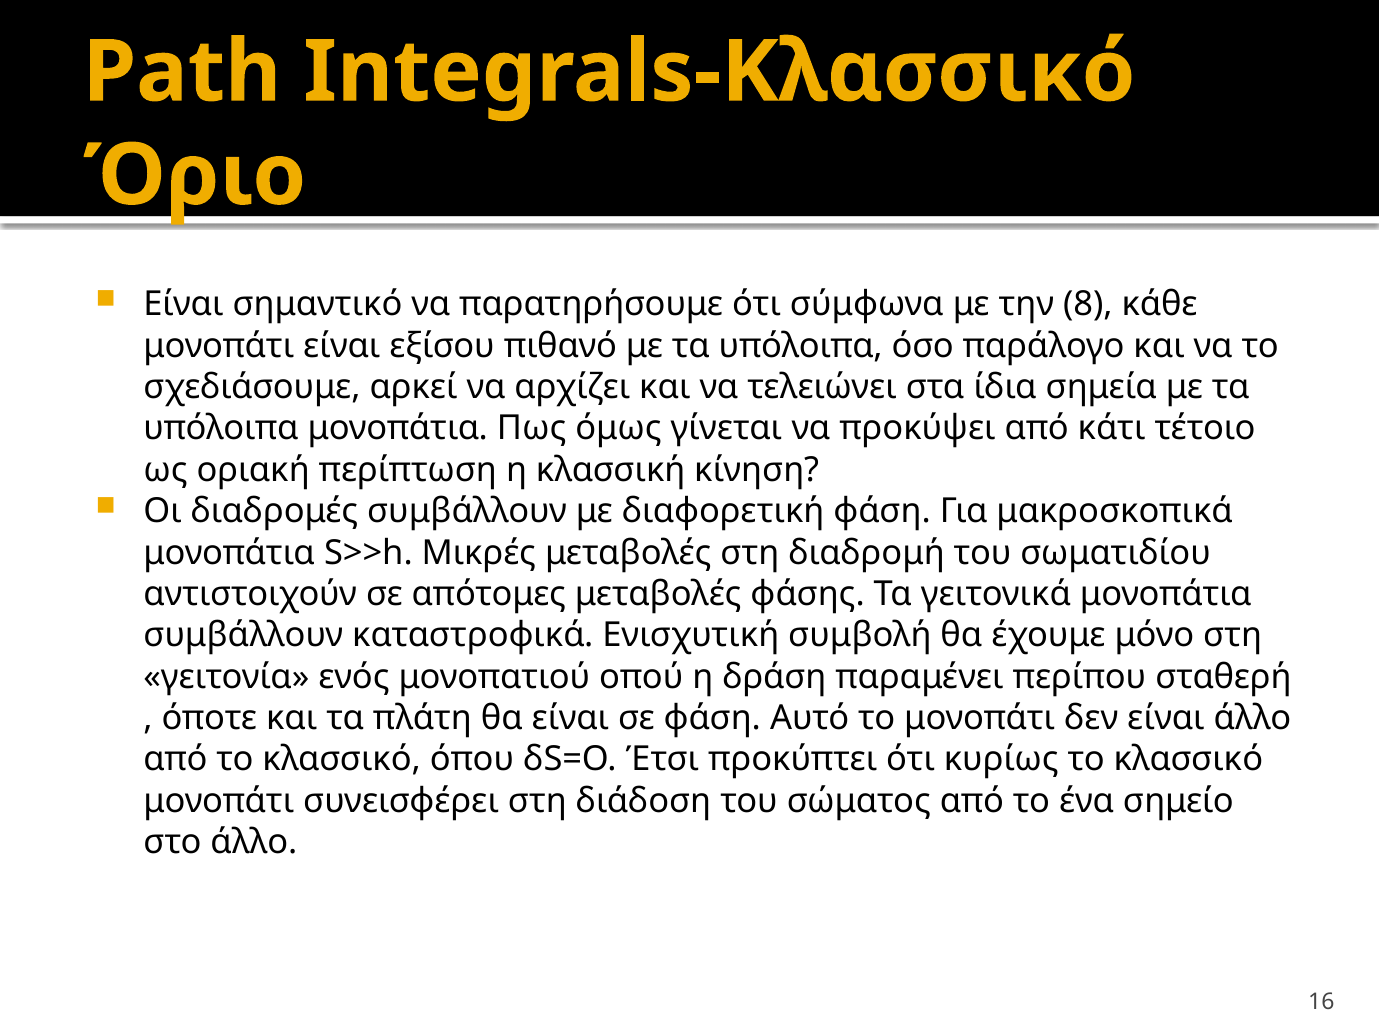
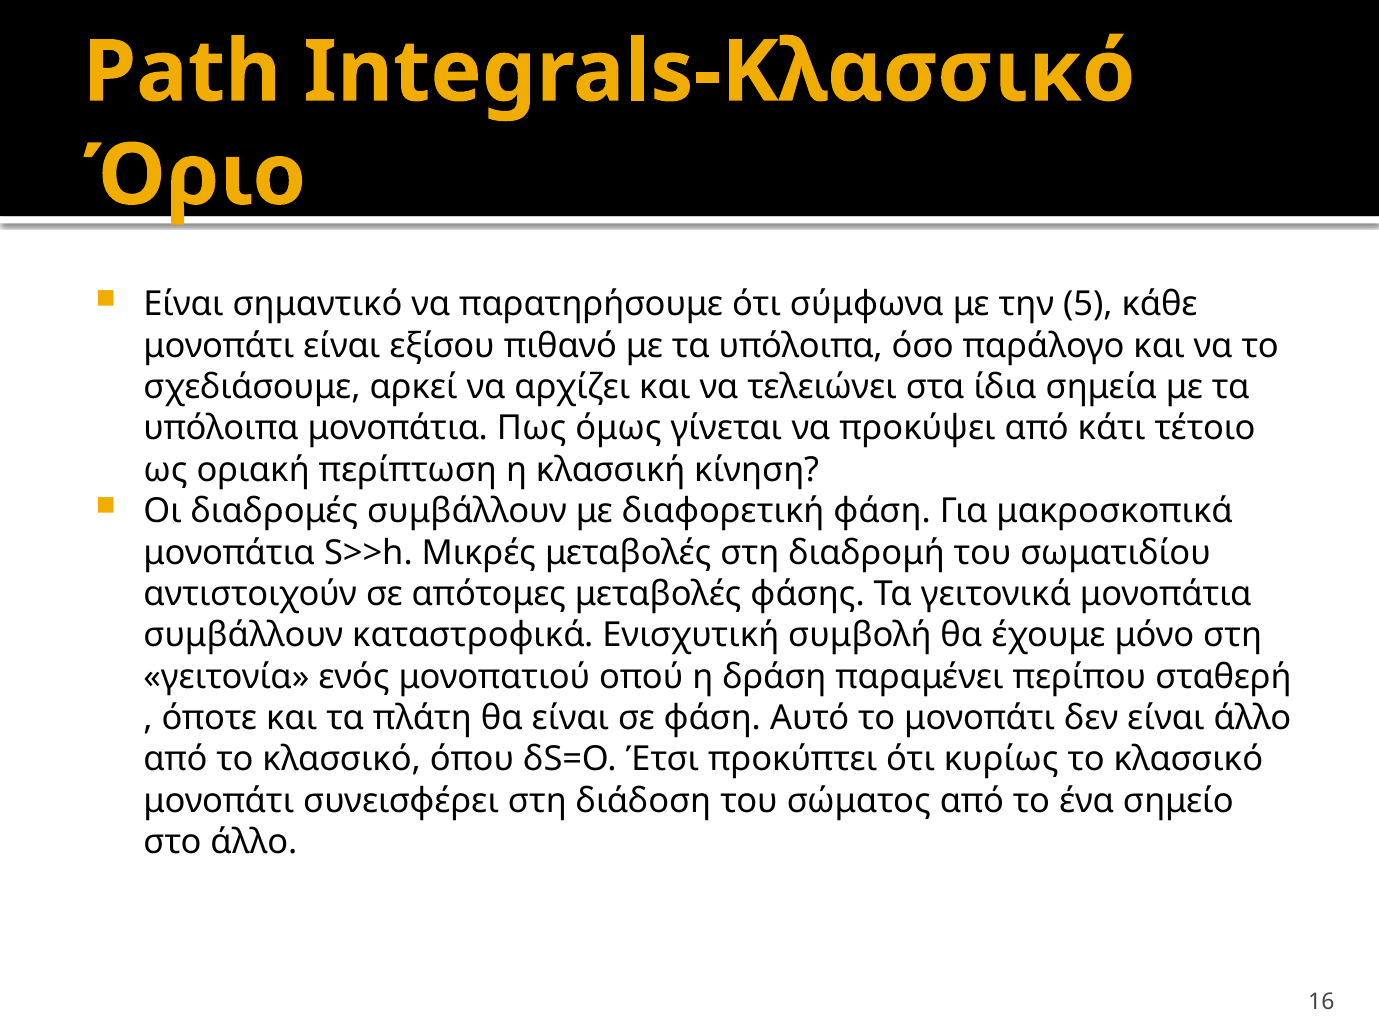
8: 8 -> 5 (1088, 305)
